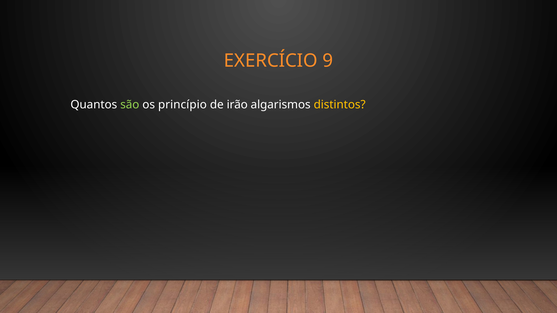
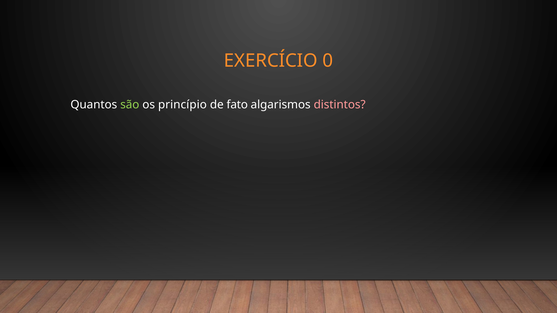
9: 9 -> 0 (328, 61)
irão: irão -> fato (237, 105)
distintos colour: yellow -> pink (340, 105)
